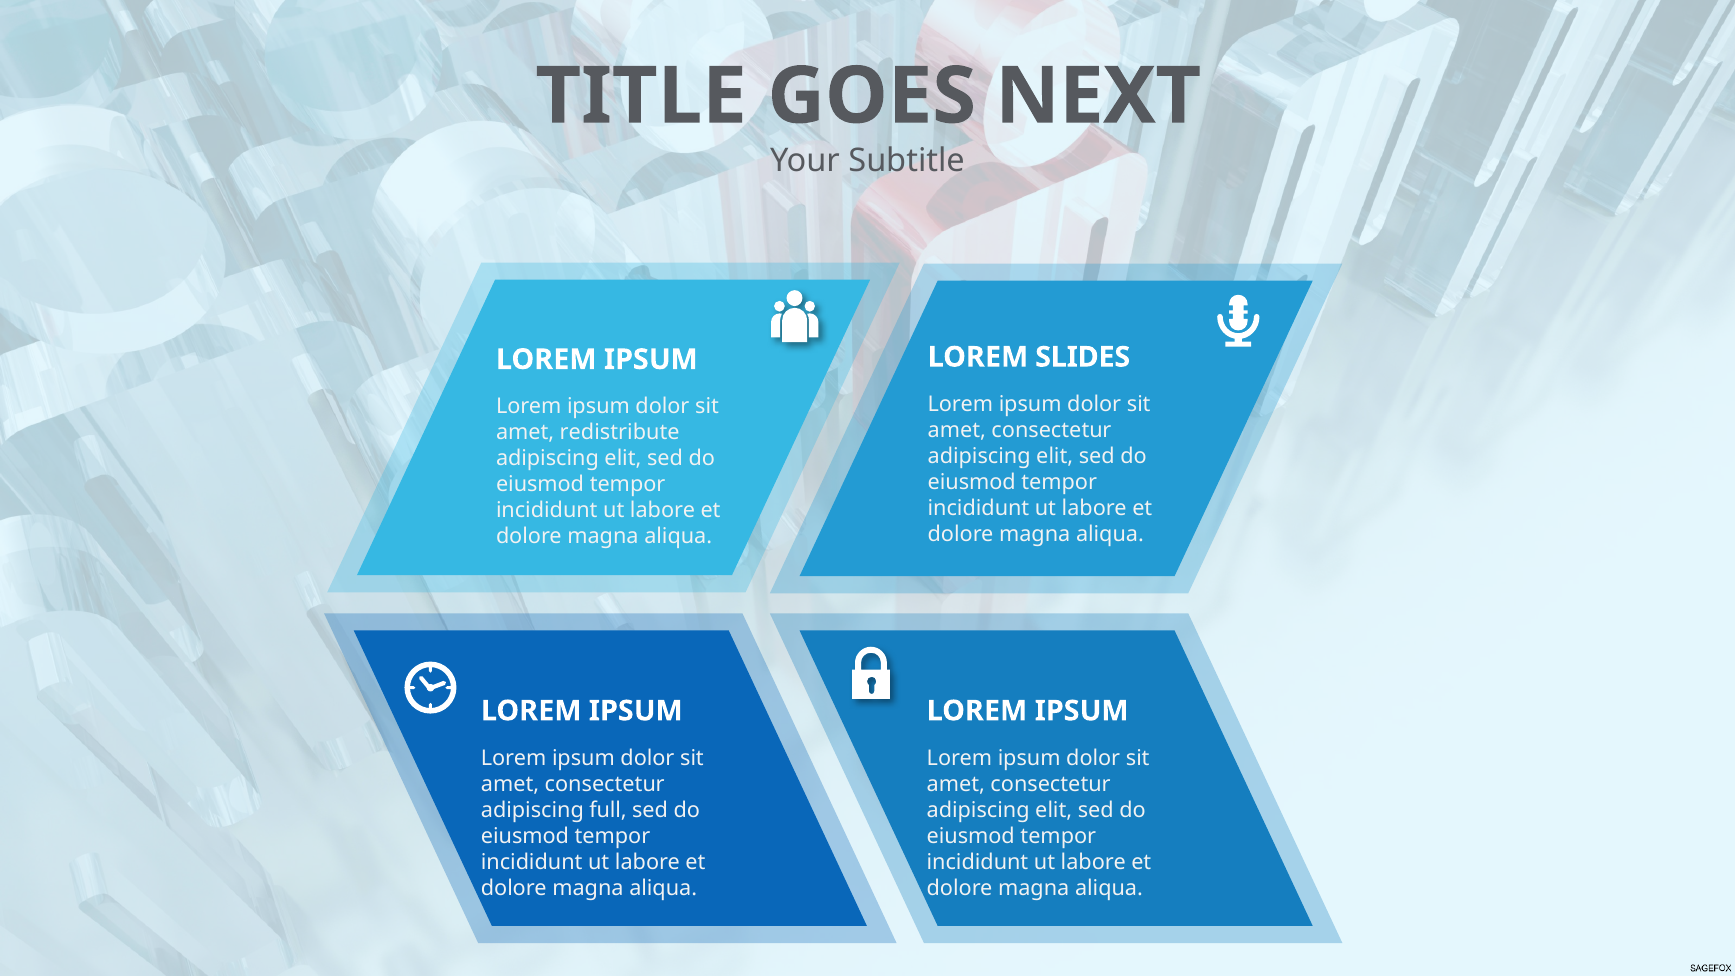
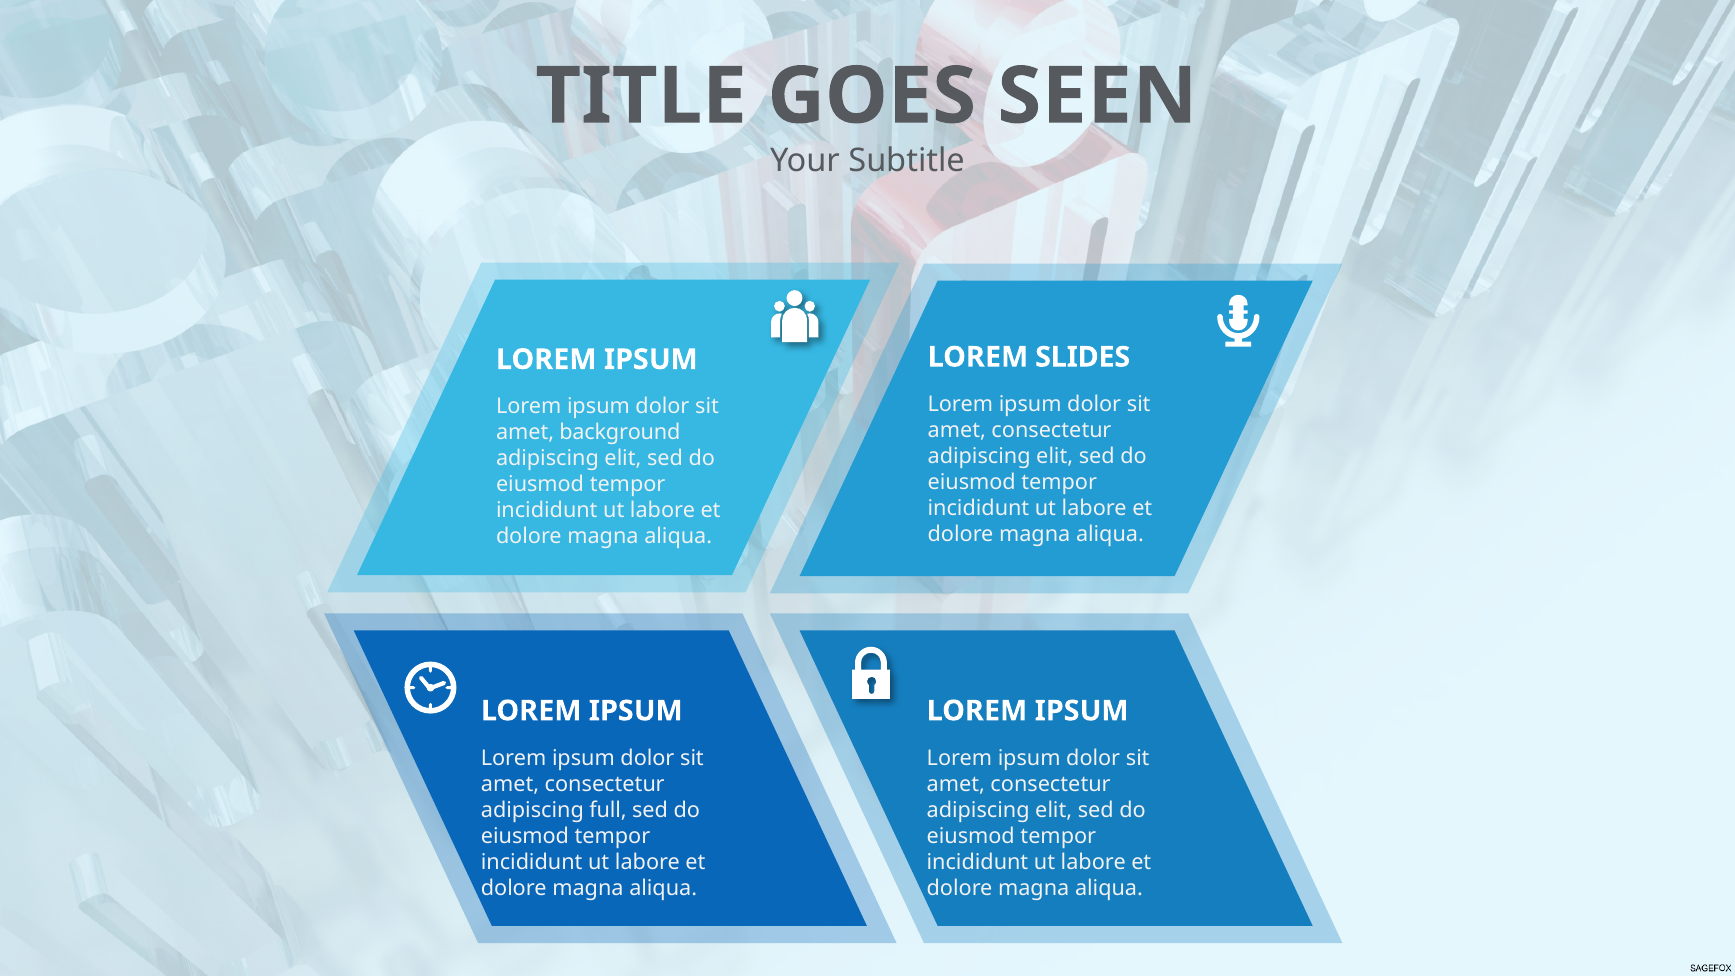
NEXT: NEXT -> SEEN (1097, 96)
redistribute: redistribute -> background (620, 433)
